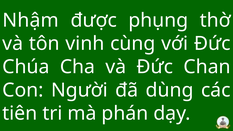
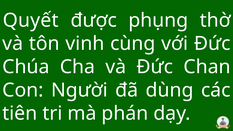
Nhậm: Nhậm -> Quyết (31, 20)
